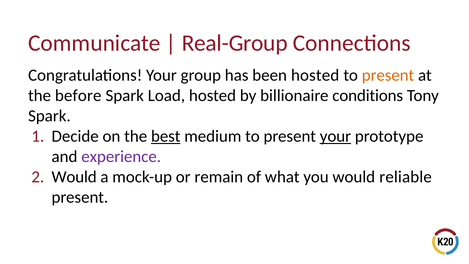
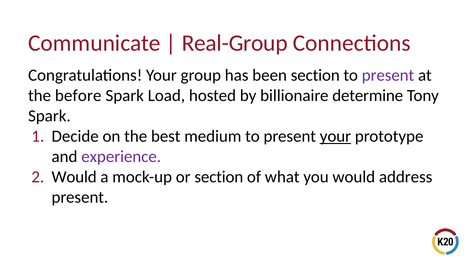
been hosted: hosted -> section (315, 75)
present colour: orange -> purple (388, 75)
conditions: conditions -> determine (368, 95)
best underline: present -> none (166, 136)
or remain: remain -> section (219, 177)
reliable: reliable -> address (406, 177)
